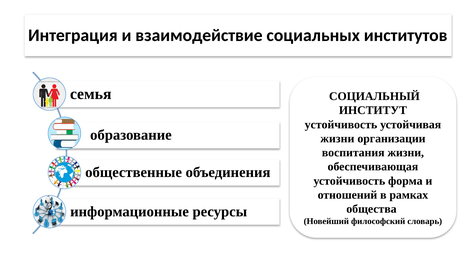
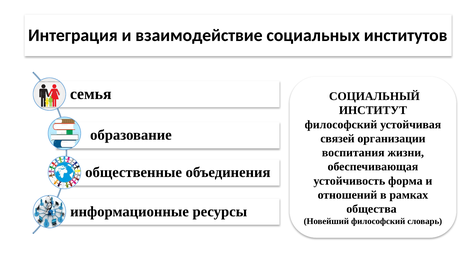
устойчивость: устойчивость -> философский (341, 125)
жизни: жизни -> связей (337, 139)
